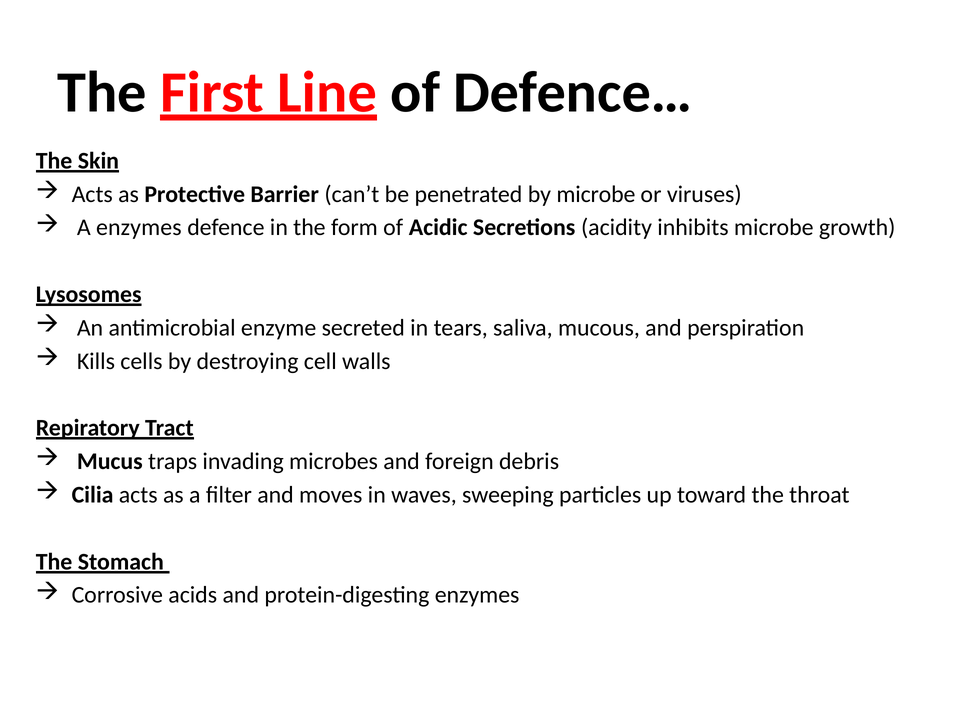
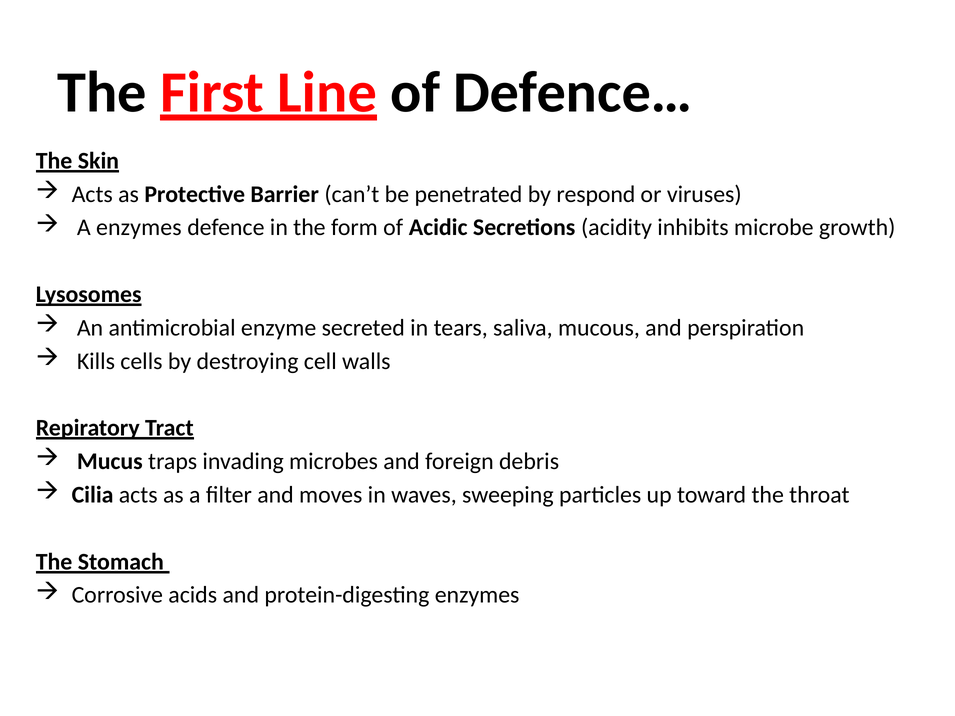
by microbe: microbe -> respond (596, 194)
